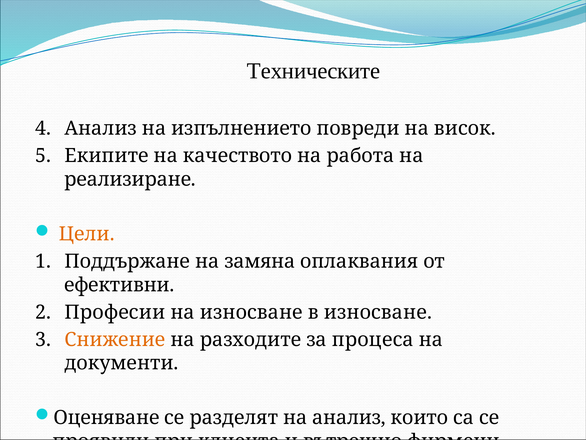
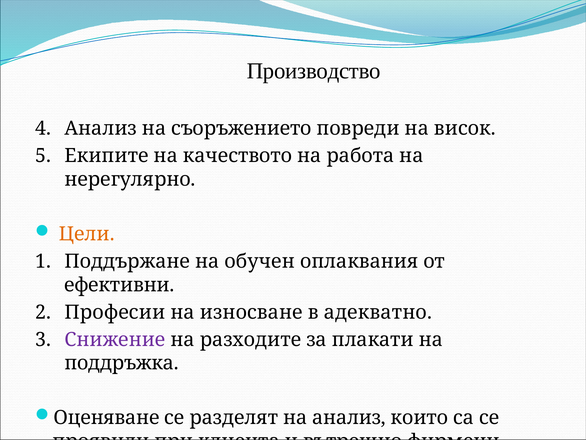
Техническите: Техническите -> Производство (314, 71)
изпълнението: изпълнението -> съоръжението (241, 128)
реализиране: реализиране -> нерегулярно (130, 179)
замяна: замяна -> обучен (260, 261)
в износване: износване -> адекватно (378, 312)
Снижение colour: orange -> purple (115, 339)
процеса: процеса -> плакати (373, 339)
документи: документи -> поддръжка (122, 363)
